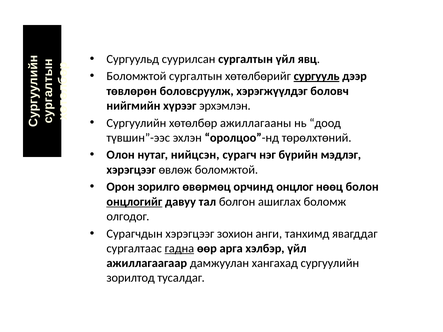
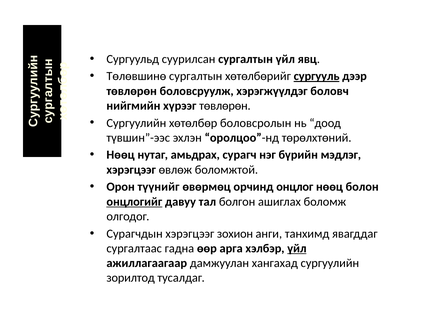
Боломжтой: Боломжтой -> Төлөвшинө (136, 76)
хүрээг эрхэмлэн: эрхэмлэн -> төвлөрөн (225, 106)
ажиллагааны: ажиллагааны -> боловсролын (256, 123)
Олон: Олон -> Нөөц (121, 155)
нийцсэн: нийцсэн -> амьдрах (195, 155)
зорилго: зорилго -> түүнийг (159, 187)
гадна underline: present -> none (179, 249)
үйл underline: none -> present (297, 249)
